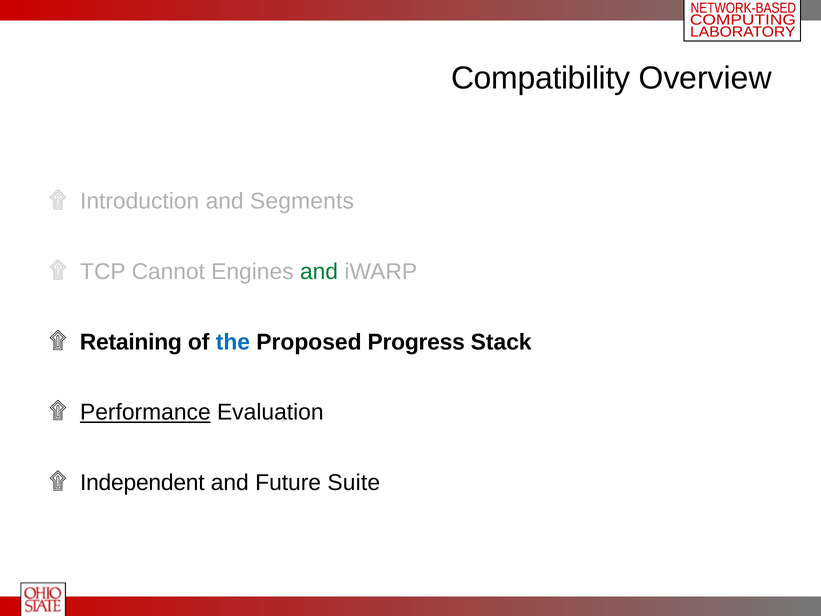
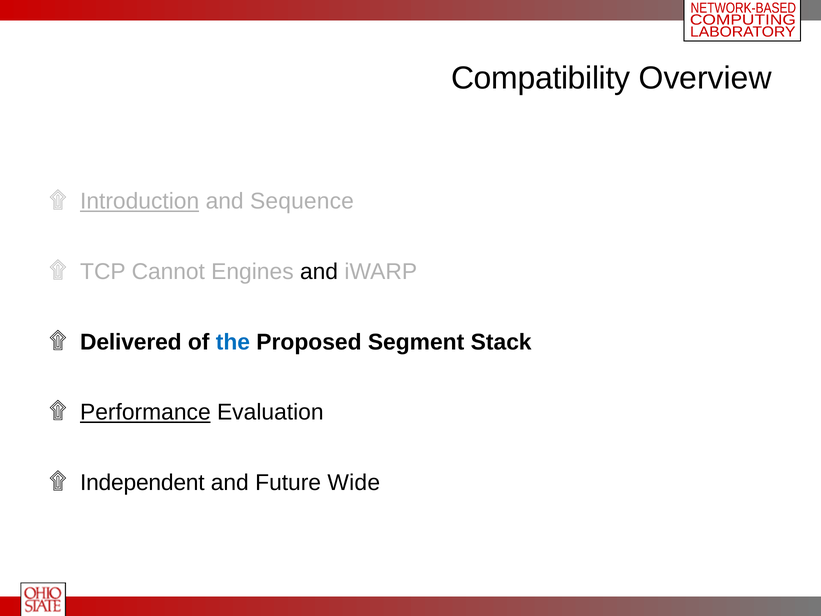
Introduction underline: none -> present (140, 201)
Segments: Segments -> Sequence (302, 201)
and colour: green -> black (319, 272)
Retaining: Retaining -> Delivered (131, 342)
Progress: Progress -> Segment (416, 342)
Suite: Suite -> Wide (354, 482)
